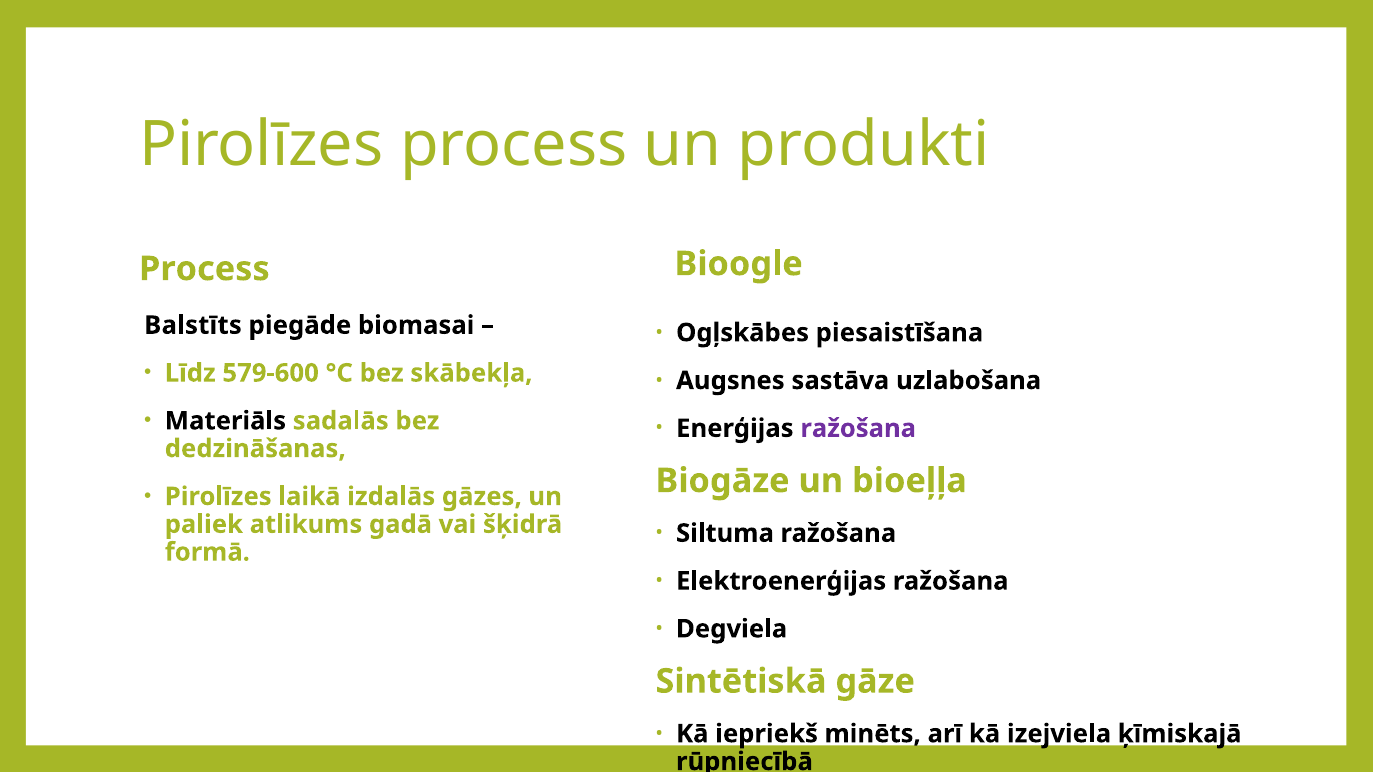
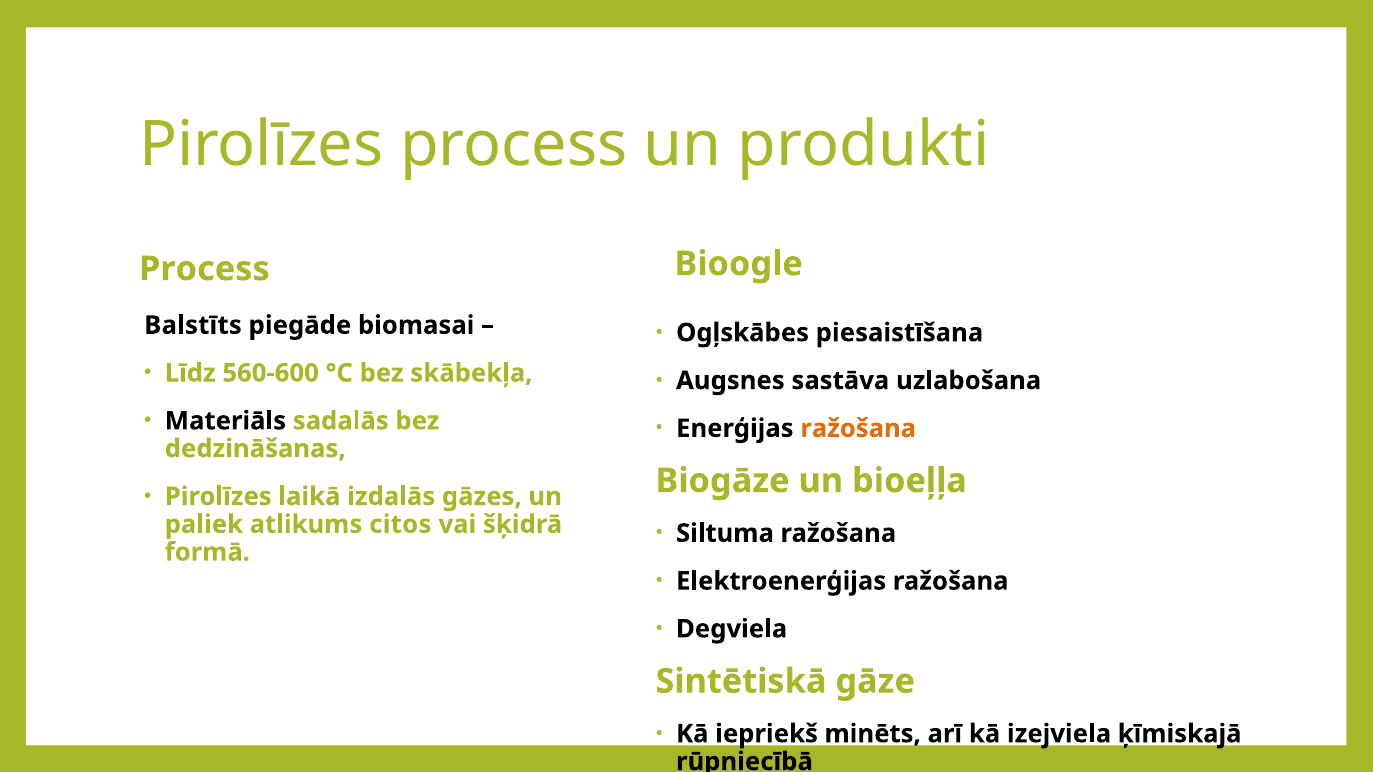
579-600: 579-600 -> 560-600 (271, 373)
ražošana colour: purple -> orange (858, 429)
gadā: gadā -> citos (400, 525)
